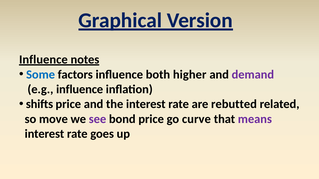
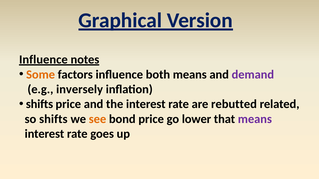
Some colour: blue -> orange (41, 75)
both higher: higher -> means (190, 75)
e.g influence: influence -> inversely (80, 90)
so move: move -> shifts (53, 119)
see colour: purple -> orange (97, 119)
curve: curve -> lower (197, 119)
